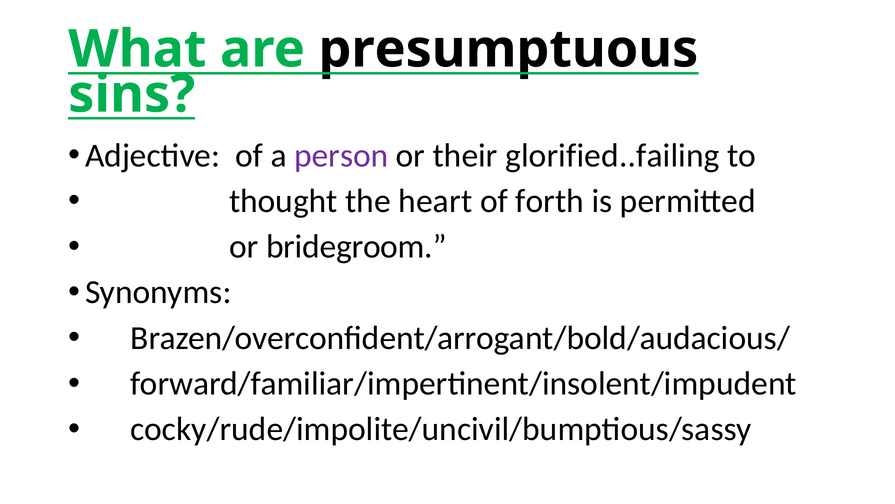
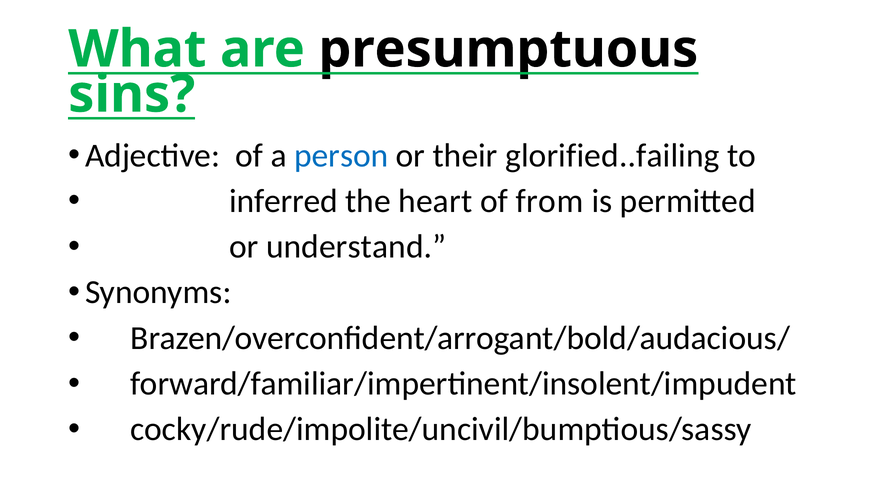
person colour: purple -> blue (341, 155)
thought: thought -> inferred (283, 201)
forth: forth -> from (550, 201)
bridegroom: bridegroom -> understand (356, 246)
